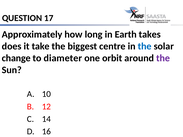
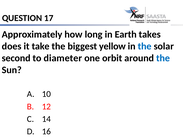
centre: centre -> yellow (112, 46)
change: change -> second (16, 58)
the colour: purple -> blue (163, 58)
